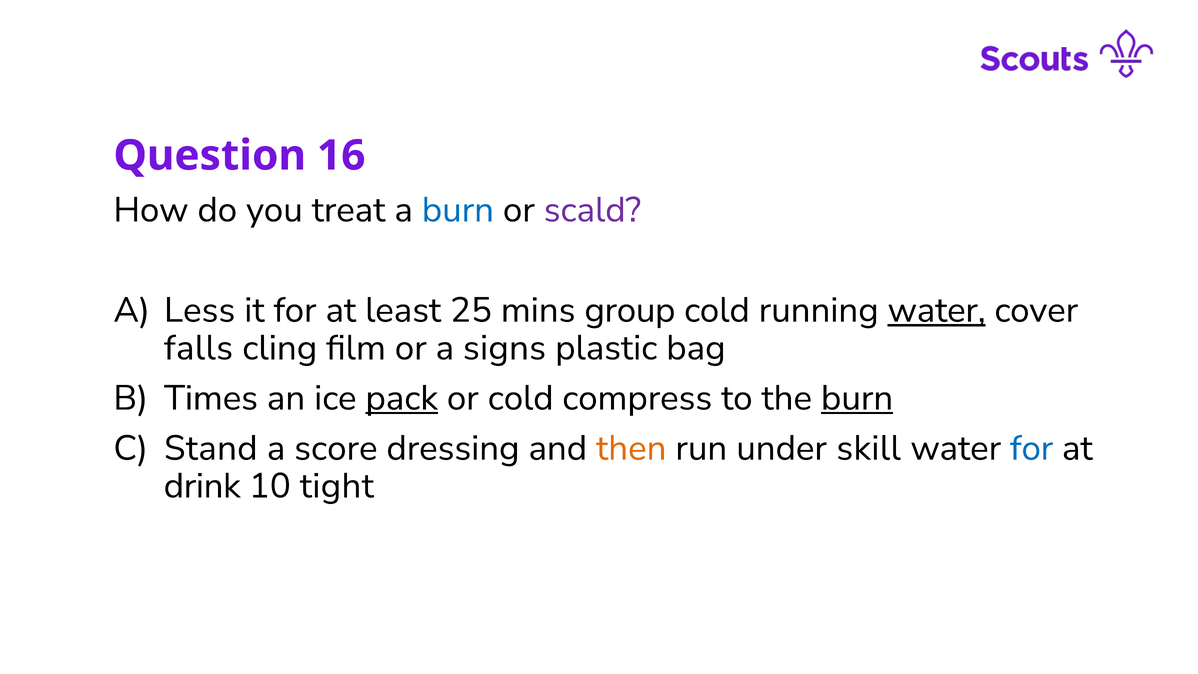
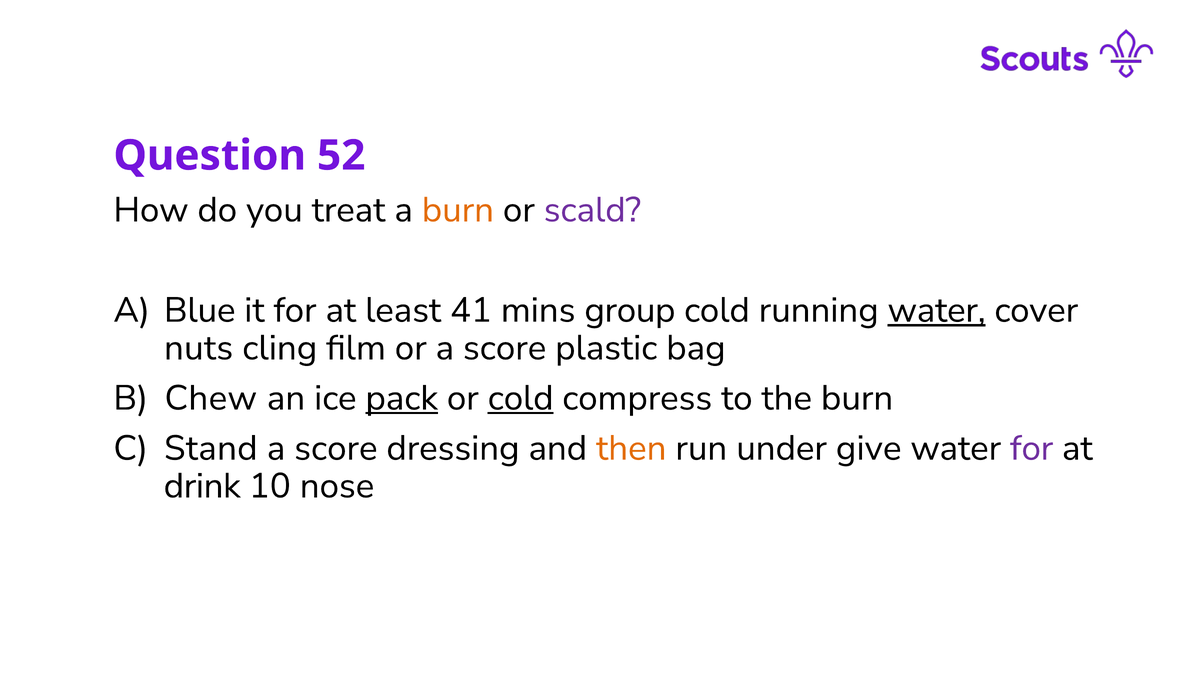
16: 16 -> 52 (341, 156)
burn colour: blue -> orange (458, 210)
Less: Less -> Blue (200, 310)
25: 25 -> 41 (471, 310)
falls: falls -> nuts (199, 348)
or a signs: signs -> score (505, 348)
Times: Times -> Chew (211, 398)
cold underline: none -> present (521, 398)
burn underline: present -> none (857, 398)
skill: skill -> give (869, 448)
for colour: blue -> purple (1032, 448)
tight: tight -> nose (337, 486)
